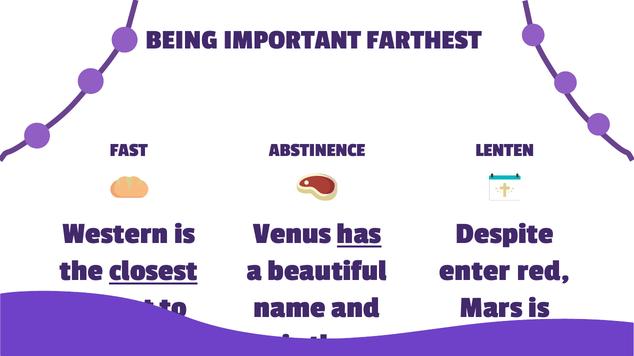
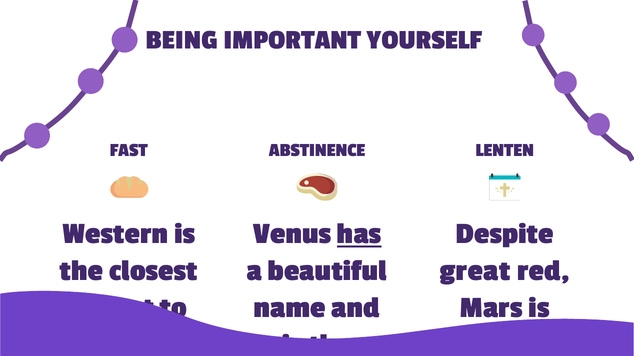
FARTHEST: FARTHEST -> YOURSELF (424, 40)
closest underline: present -> none (153, 271)
enter: enter -> great (475, 271)
